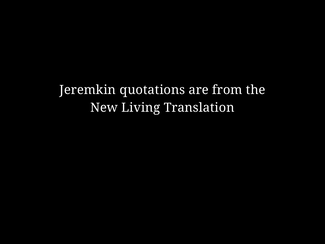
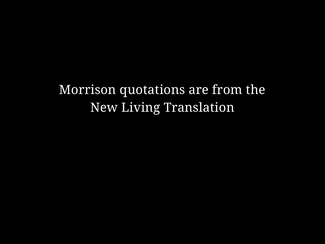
Jeremkin: Jeremkin -> Morrison (88, 90)
